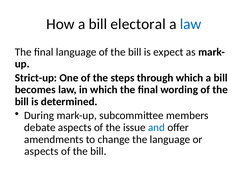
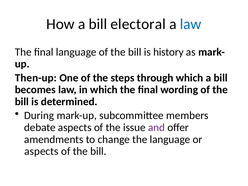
expect: expect -> history (168, 52)
Strict-up: Strict-up -> Then-up (36, 78)
and colour: blue -> purple (156, 127)
